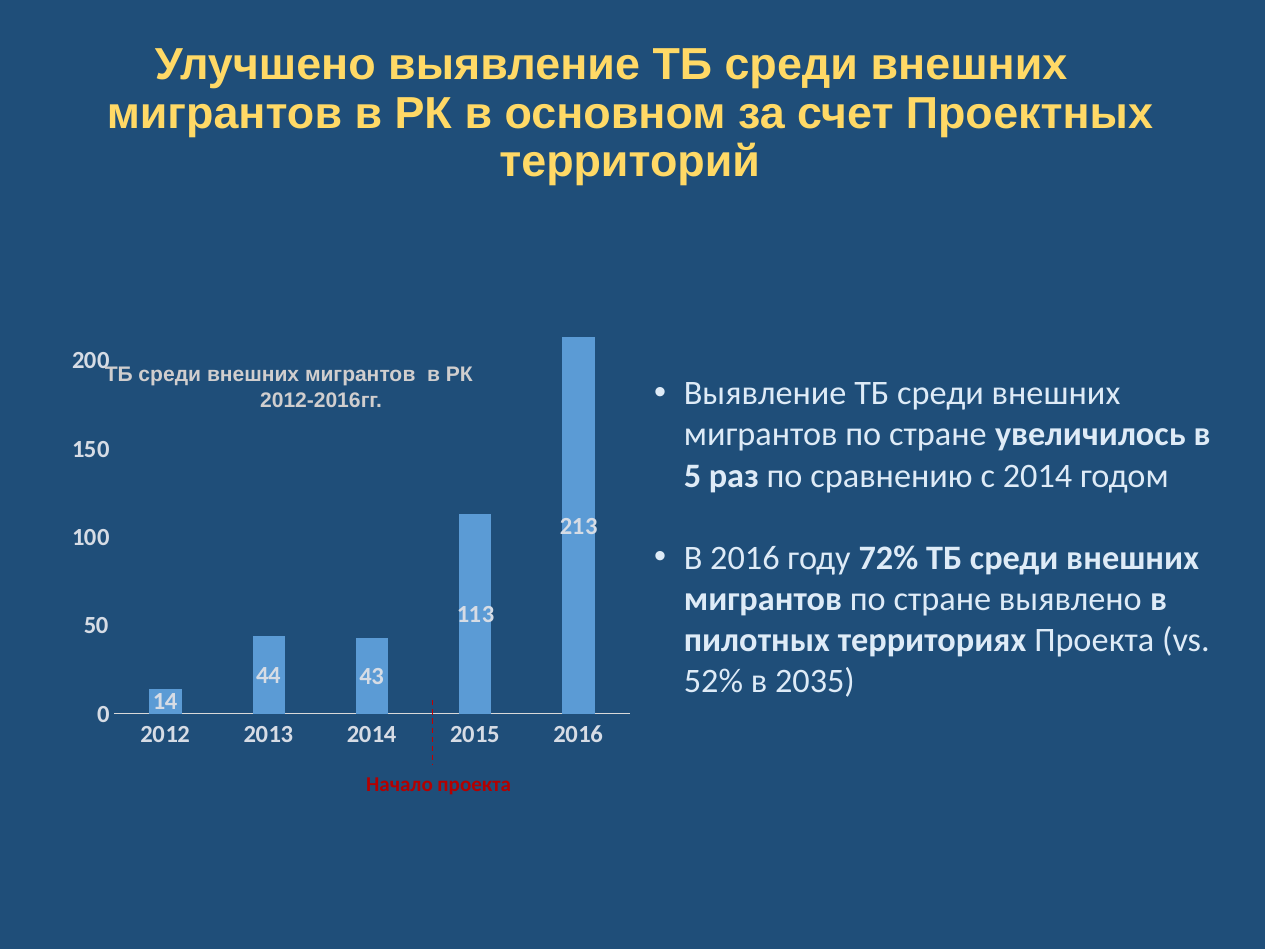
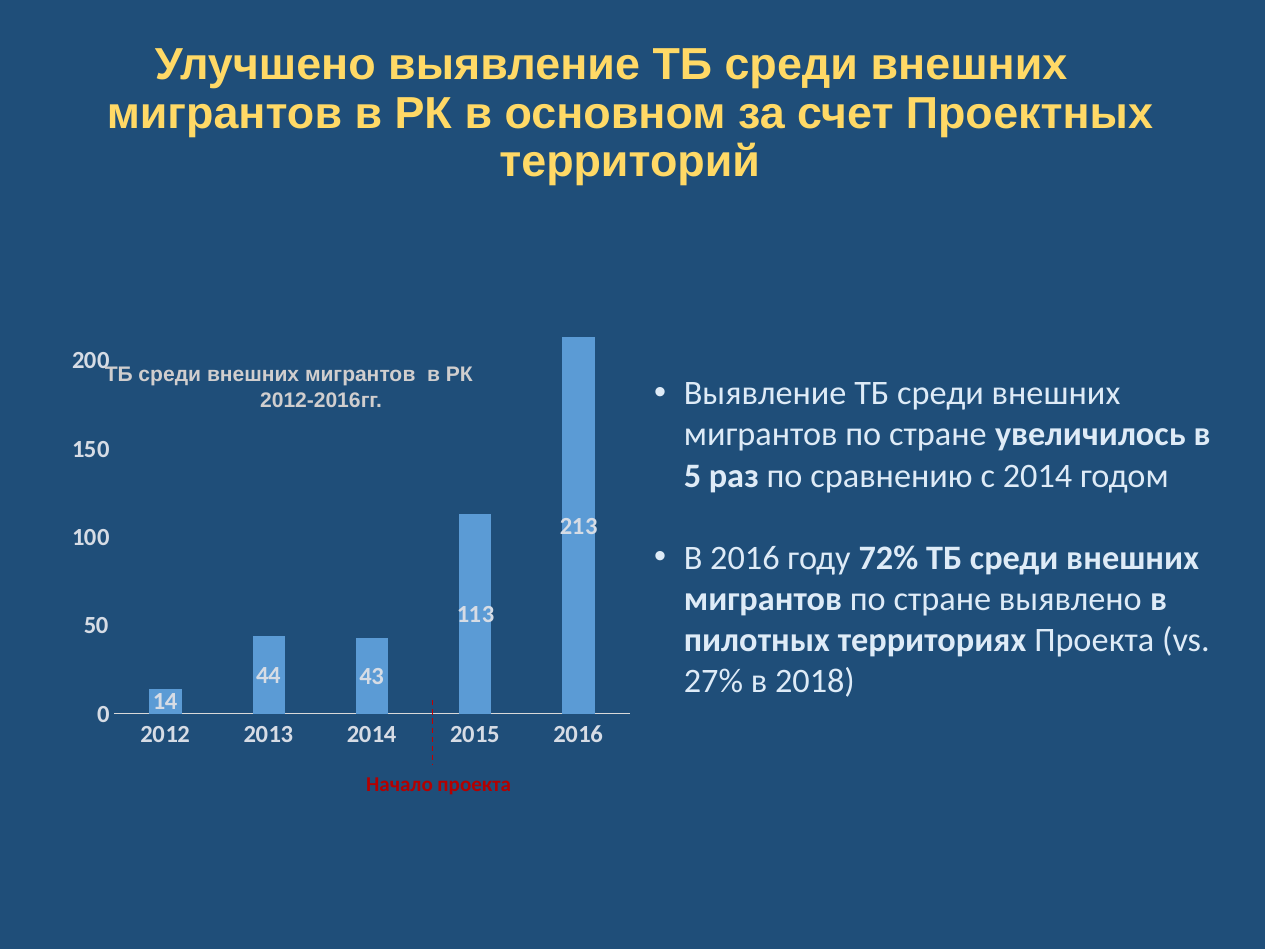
52%: 52% -> 27% (713, 681)
2035: 2035 -> 2018 (815, 681)
